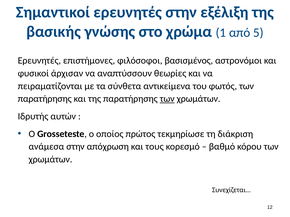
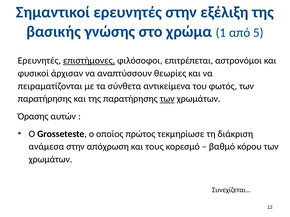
επιστήμονες underline: none -> present (89, 61)
βασισμένος: βασισμένος -> επιτρέπεται (189, 61)
Ιδρυτής: Ιδρυτής -> Όρασης (33, 117)
